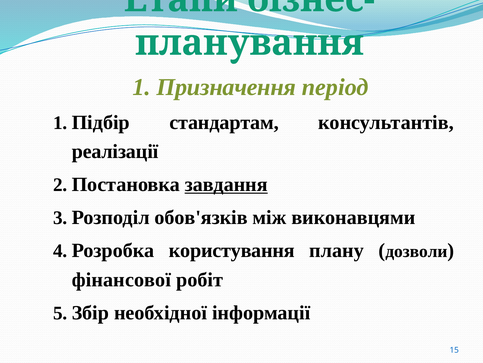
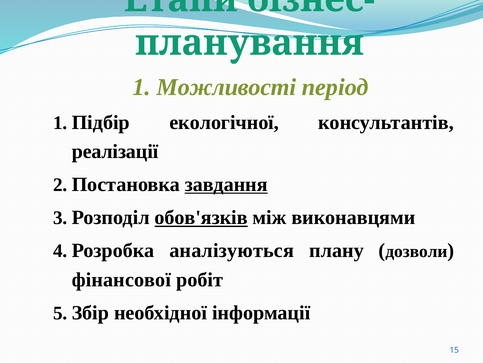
Призначення: Призначення -> Можливості (226, 87)
стандартам: стандартам -> екологічної (224, 122)
обов'язків underline: none -> present (201, 217)
користування: користування -> аналізуються (232, 250)
